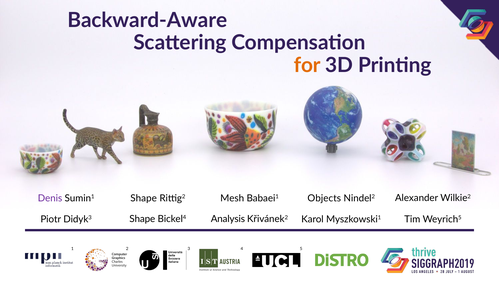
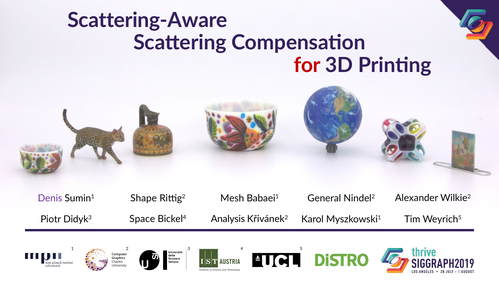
Backward-Aware: Backward-Aware -> Scattering-Aware (147, 20)
for colour: orange -> red (307, 65)
Objects: Objects -> General (324, 198)
Didyk3 Shape: Shape -> Space (142, 219)
